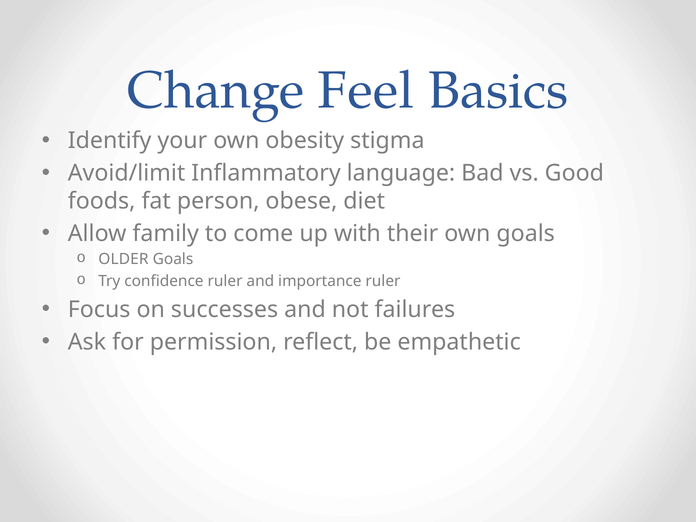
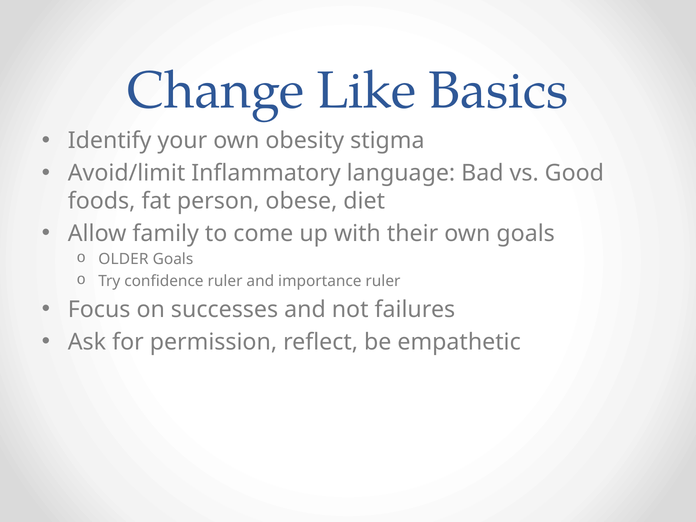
Feel: Feel -> Like (366, 91)
